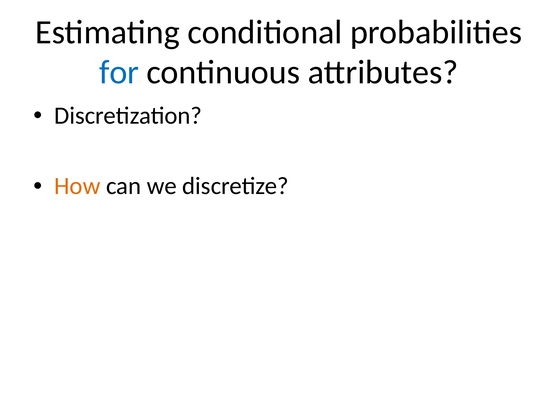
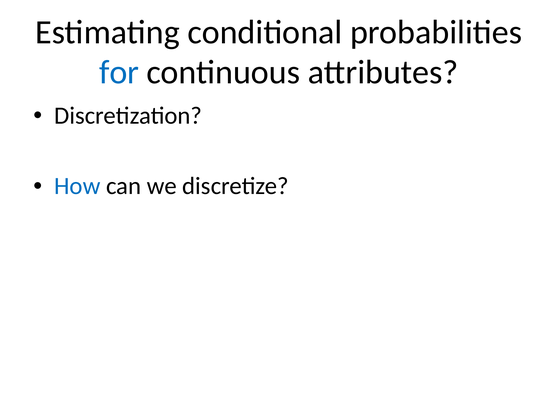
How colour: orange -> blue (77, 186)
